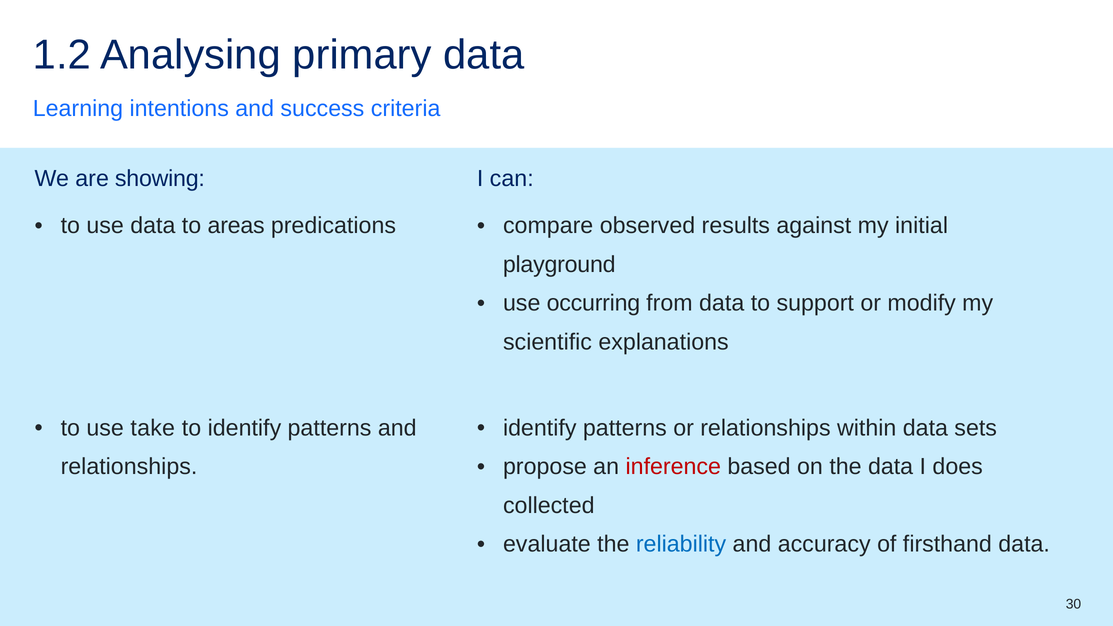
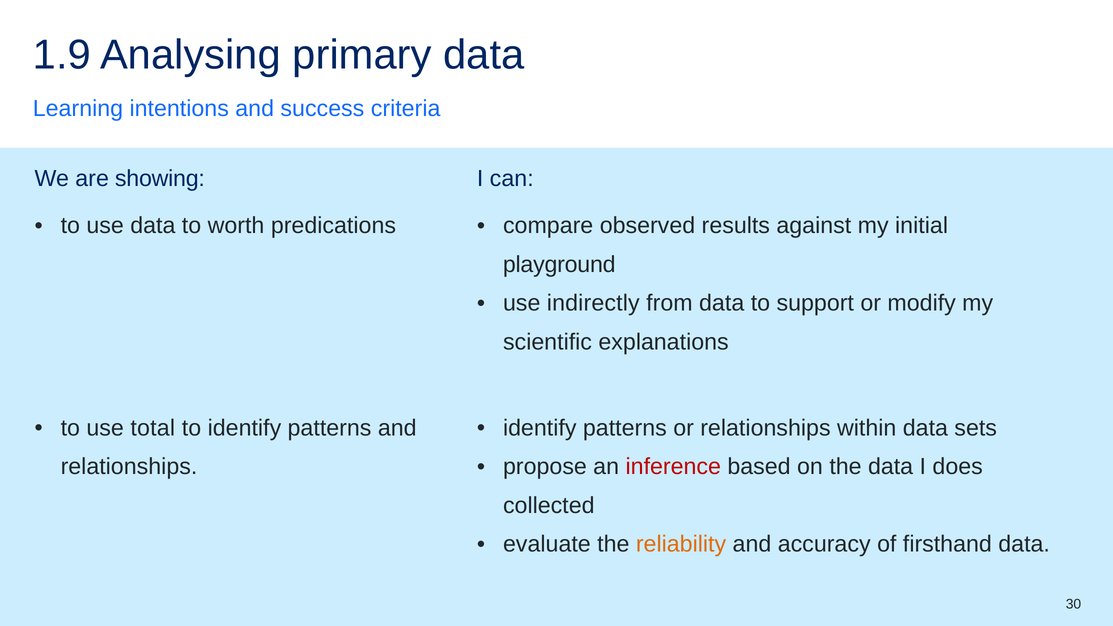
1.2: 1.2 -> 1.9 (62, 55)
areas: areas -> worth (236, 226)
occurring: occurring -> indirectly (593, 303)
take: take -> total (153, 428)
reliability colour: blue -> orange (681, 544)
